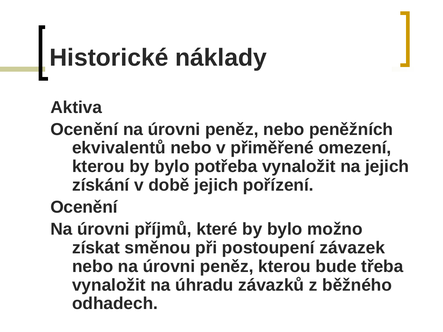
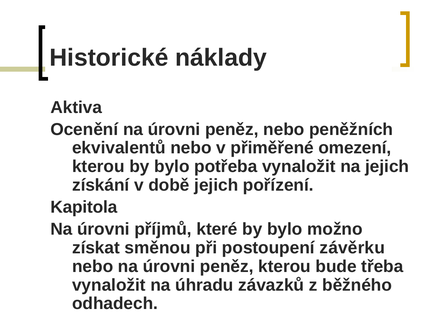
Ocenění: Ocenění -> Kapitola (84, 207)
závazek: závazek -> závěrku (352, 248)
